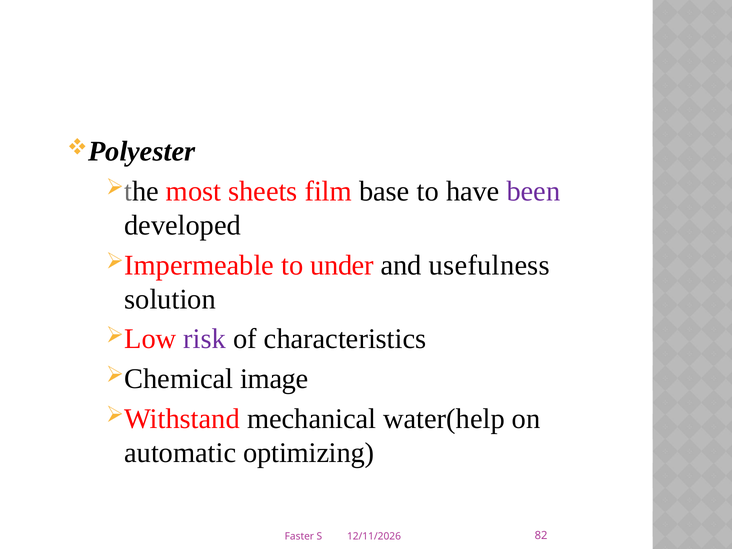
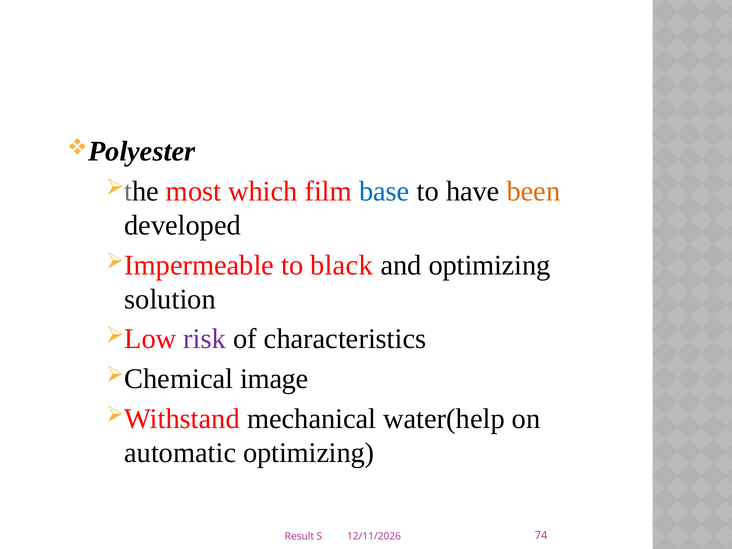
sheets: sheets -> which (263, 191)
base colour: black -> blue (384, 191)
been colour: purple -> orange (534, 191)
under: under -> black (342, 265)
and usefulness: usefulness -> optimizing (490, 265)
Faster: Faster -> Result (299, 536)
82: 82 -> 74 (541, 535)
